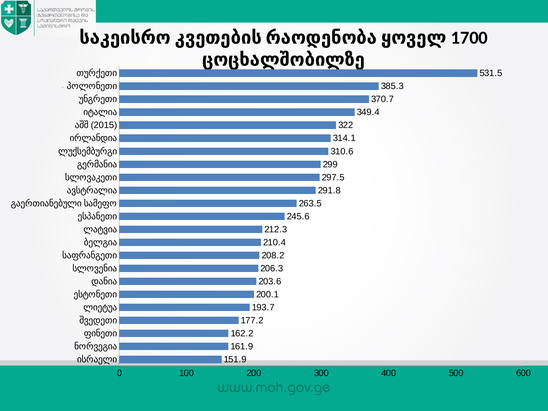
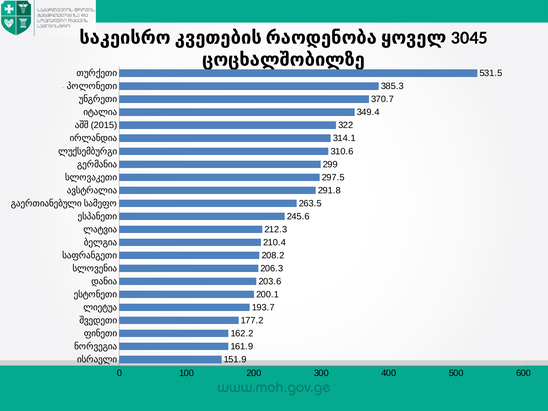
1700: 1700 -> 3045 (469, 38)
